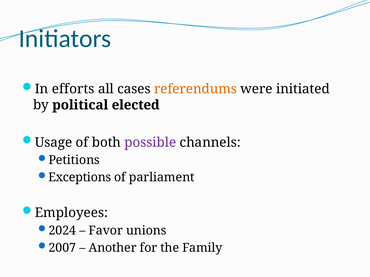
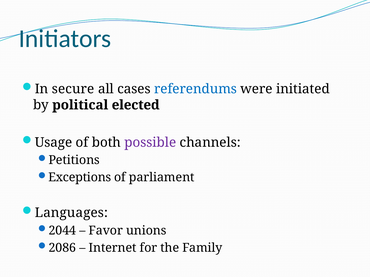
efforts: efforts -> secure (73, 89)
referendums colour: orange -> blue (196, 89)
Employees: Employees -> Languages (71, 213)
2024: 2024 -> 2044 (62, 231)
2007: 2007 -> 2086 (62, 248)
Another: Another -> Internet (113, 248)
